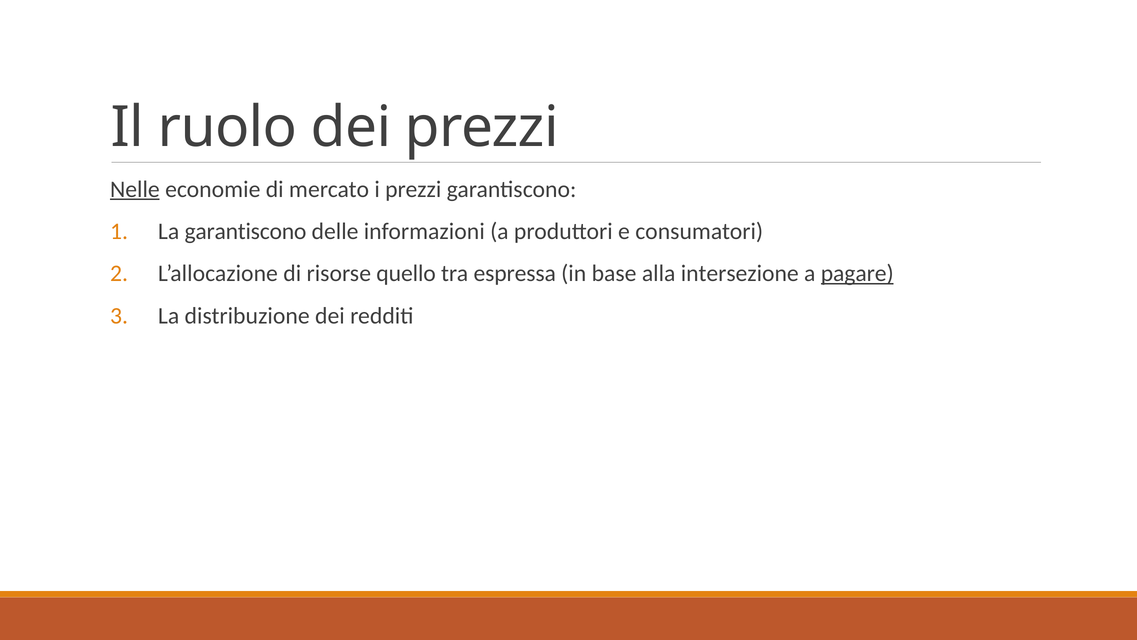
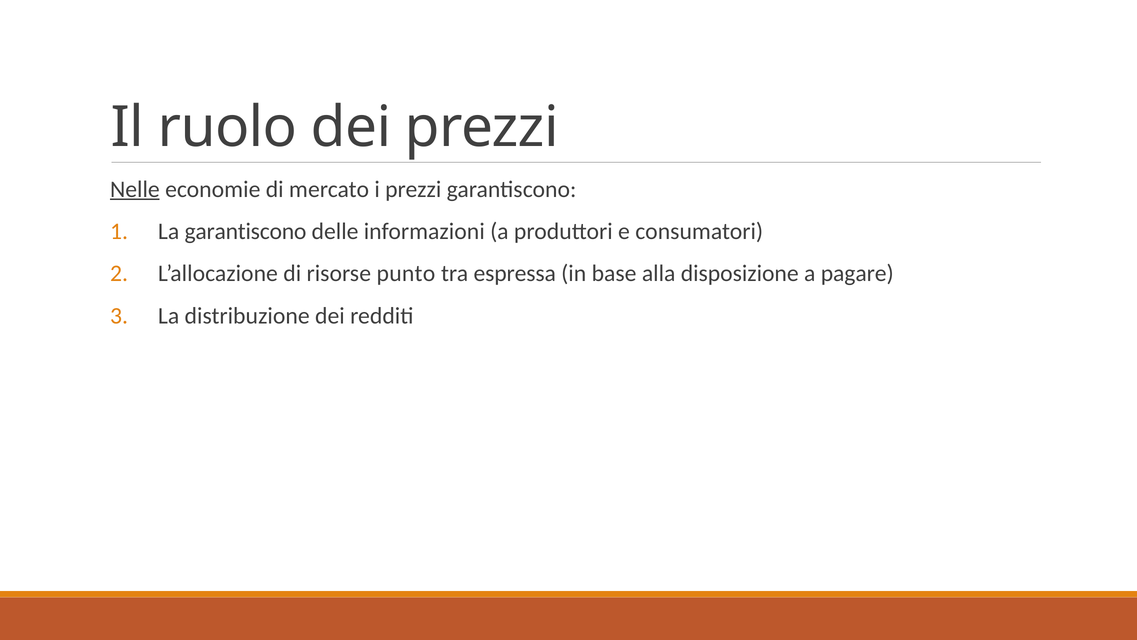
quello: quello -> punto (406, 273)
intersezione: intersezione -> disposizione (740, 273)
pagare underline: present -> none (857, 273)
